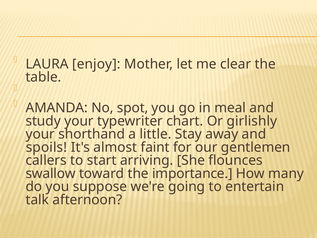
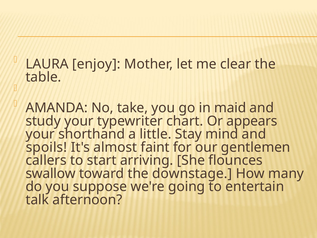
spot: spot -> take (133, 108)
meal: meal -> maid (230, 108)
girlishly: girlishly -> appears (252, 121)
away: away -> mind (222, 134)
importance: importance -> downstage (192, 173)
